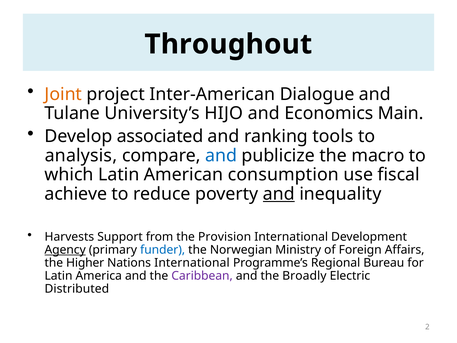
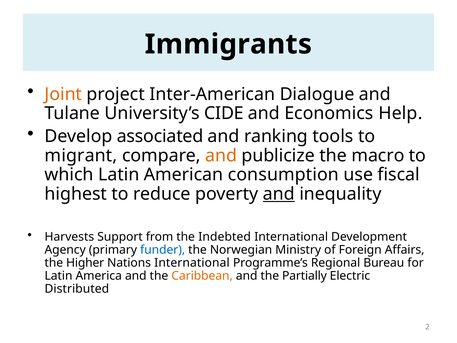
Throughout: Throughout -> Immigrants (228, 44)
HIJO: HIJO -> CIDE (224, 113)
Main: Main -> Help (400, 113)
analysis: analysis -> migrant (81, 155)
and colour: blue -> orange (221, 155)
achieve: achieve -> highest (76, 194)
Provision: Provision -> Indebted (225, 237)
Agency underline: present -> none (65, 250)
Caribbean colour: purple -> orange (202, 276)
Broadly: Broadly -> Partially (304, 276)
